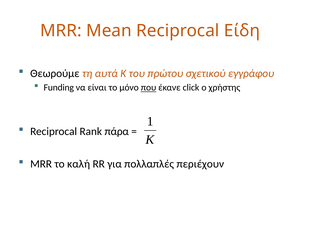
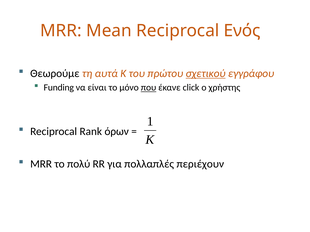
Είδη: Είδη -> Ενός (242, 31)
σχετικού underline: none -> present (206, 74)
πάρα: πάρα -> όρων (117, 132)
καλή: καλή -> πολύ (79, 164)
